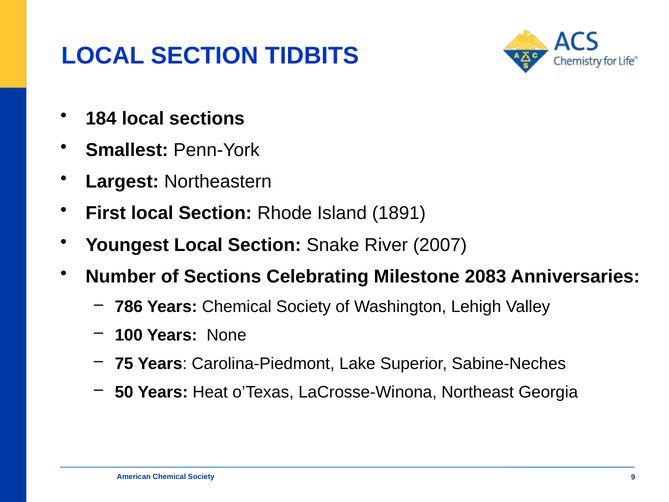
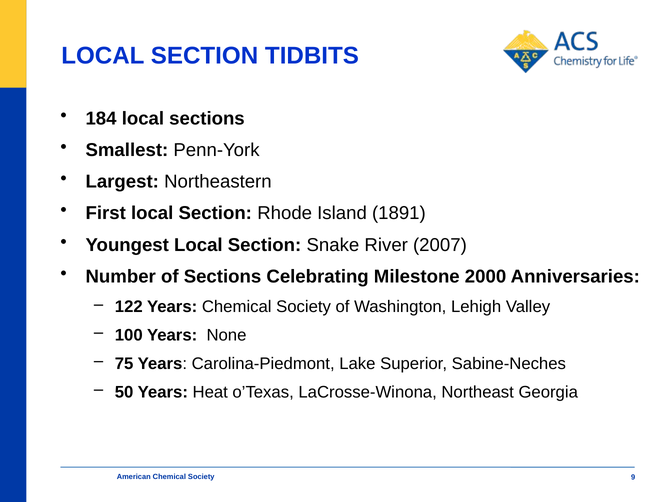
2083: 2083 -> 2000 (486, 276)
786: 786 -> 122 (129, 307)
